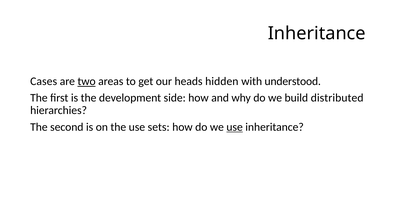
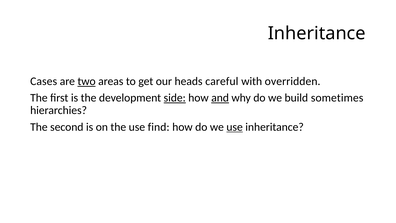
hidden: hidden -> careful (222, 81)
understood: understood -> overridden (293, 81)
side underline: none -> present (175, 98)
and underline: none -> present (220, 98)
distributed: distributed -> sometimes (337, 98)
sets: sets -> find (159, 127)
